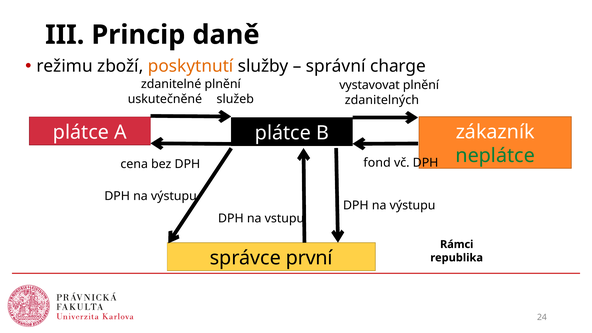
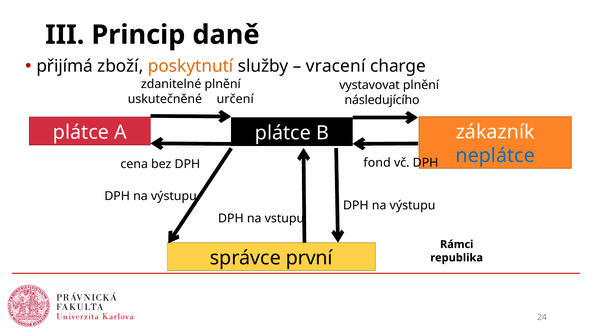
režimu: režimu -> přijímá (65, 66)
správní: správní -> vracení (336, 66)
služeb: služeb -> určení (235, 99)
zdanitelných: zdanitelných -> následujícího (382, 100)
neplátce colour: green -> blue (495, 156)
